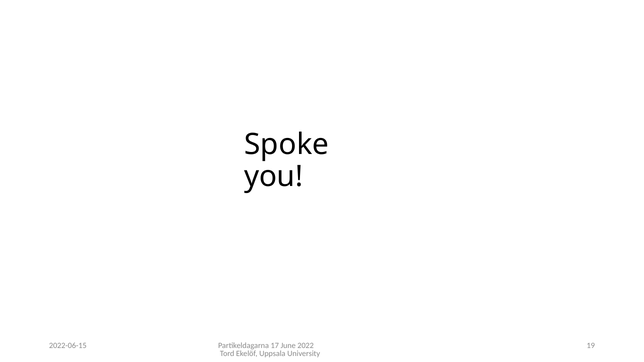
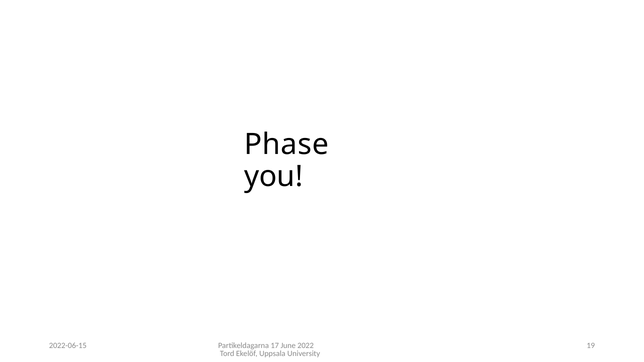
Spoke: Spoke -> Phase (287, 145)
